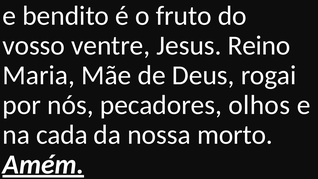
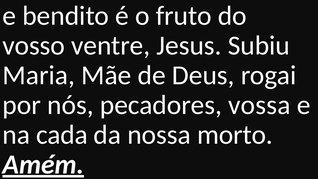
Reino: Reino -> Subiu (259, 46)
olhos: olhos -> vossa (259, 105)
